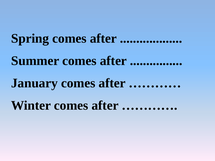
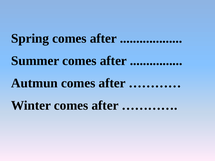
January: January -> Autmun (34, 83)
